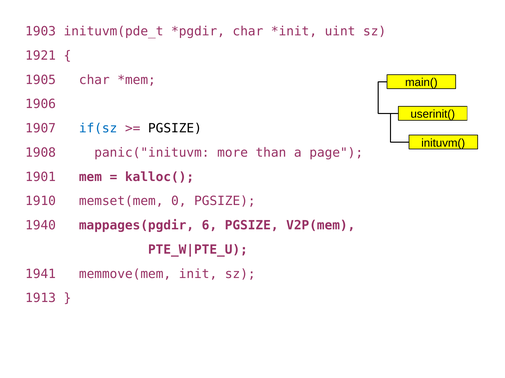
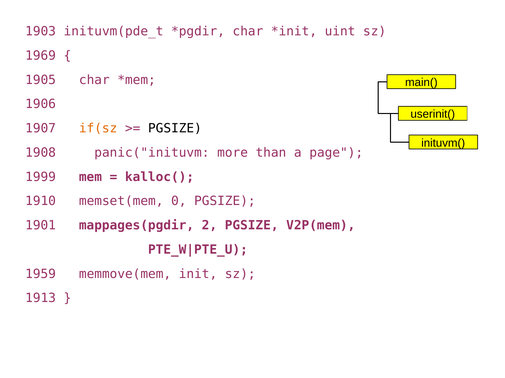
1921: 1921 -> 1969 (41, 56)
if(sz colour: blue -> orange (98, 129)
1901: 1901 -> 1999 (41, 177)
1940: 1940 -> 1901 (41, 226)
6: 6 -> 2 (209, 226)
1941: 1941 -> 1959 (41, 274)
